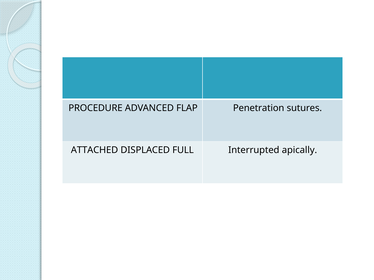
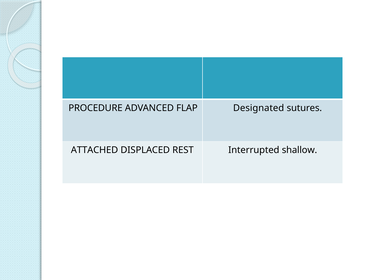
Penetration: Penetration -> Designated (259, 108)
FULL: FULL -> REST (183, 150)
apically: apically -> shallow (300, 150)
